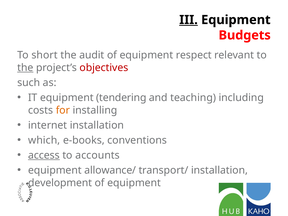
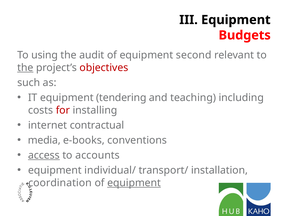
III underline: present -> none (189, 20)
short: short -> using (45, 55)
respect: respect -> second (194, 55)
for colour: orange -> red (63, 110)
internet installation: installation -> contractual (97, 125)
which: which -> media (44, 140)
allowance/: allowance/ -> individual/ (110, 170)
development: development -> coordination (60, 183)
equipment underline: none -> present (134, 183)
